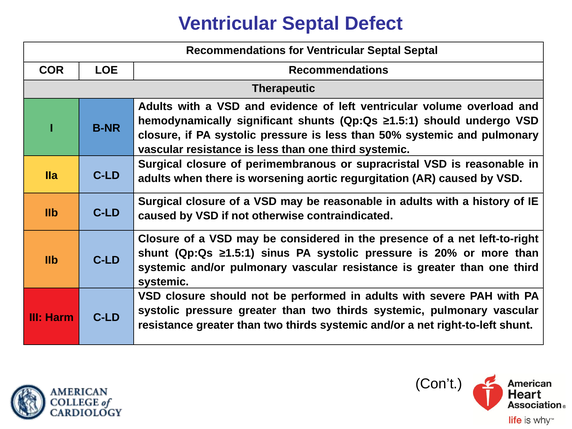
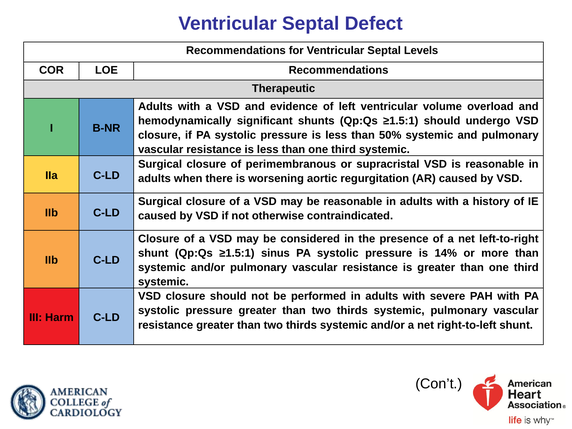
Septal Septal: Septal -> Levels (421, 50)
20%: 20% -> 14% (446, 253)
